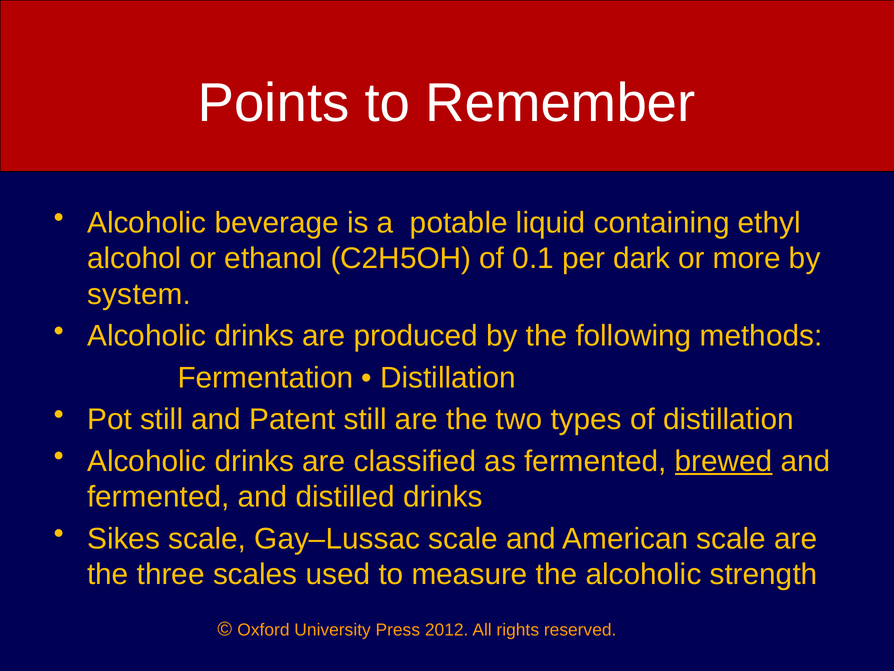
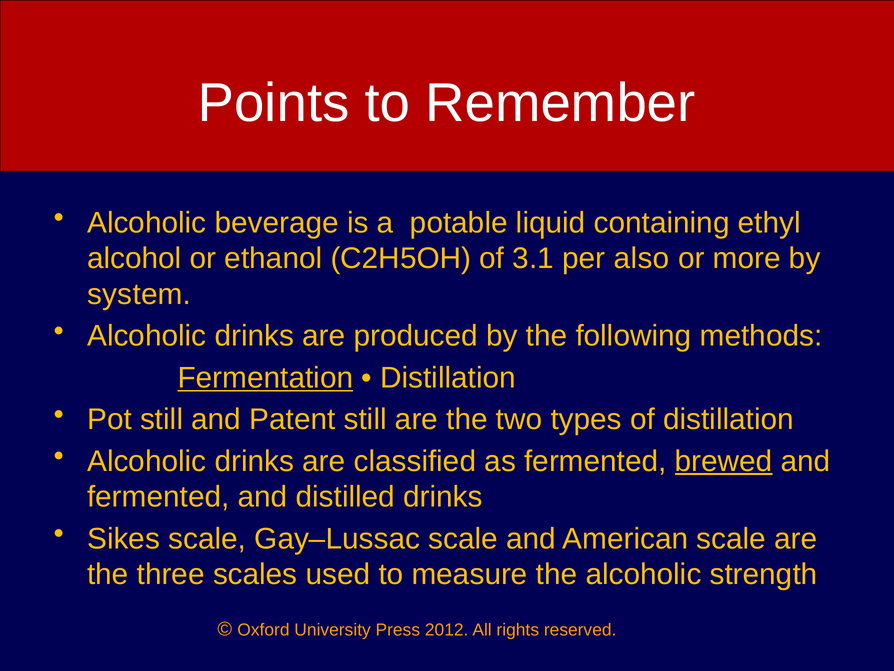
0.1: 0.1 -> 3.1 (533, 258)
dark: dark -> also (642, 258)
Fermentation underline: none -> present (265, 378)
